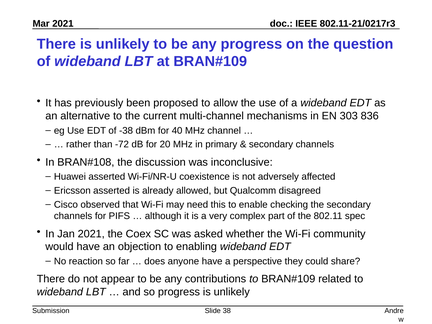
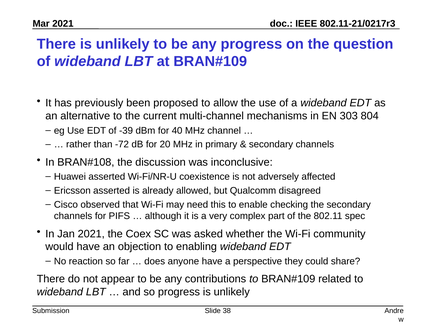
836: 836 -> 804 (370, 116)
-38: -38 -> -39 (126, 131)
